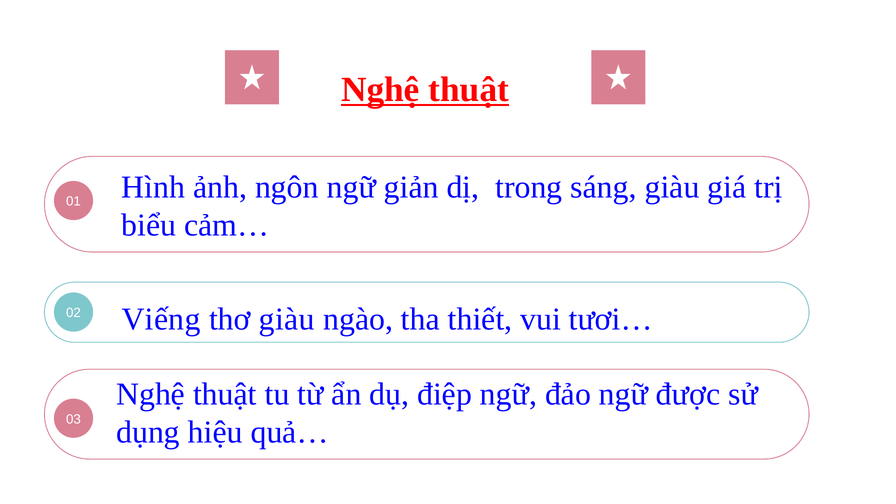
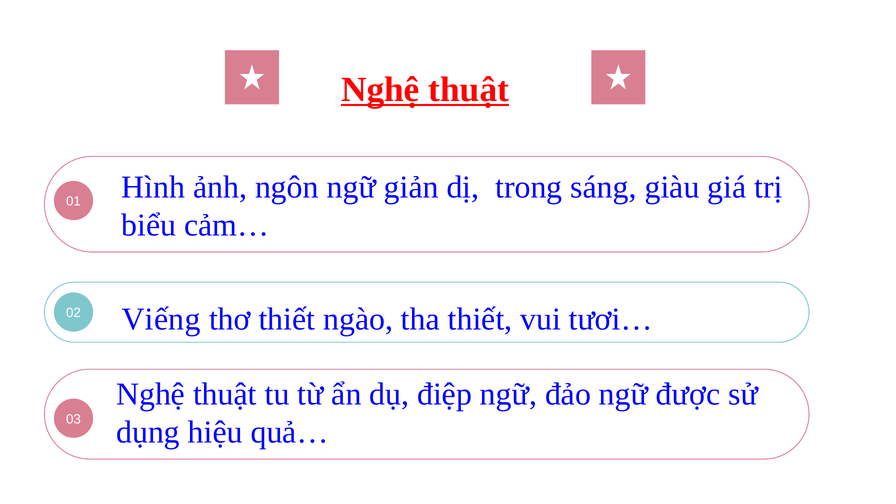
thơ giàu: giàu -> thiết (287, 319)
